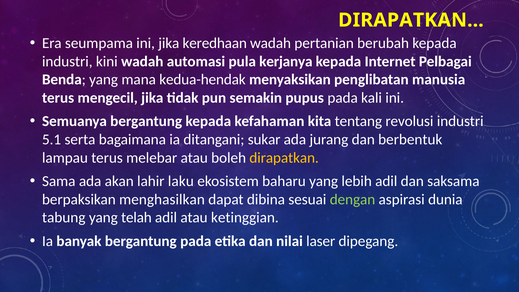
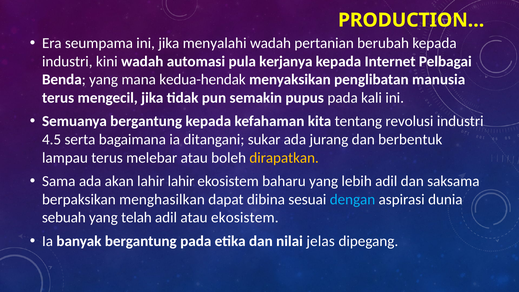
DIRAPATKAN…: DIRAPATKAN… -> PRODUCTION… (411, 20)
keredhaan: keredhaan -> menyalahi (215, 43)
5.1: 5.1 -> 4.5 (52, 139)
lahir laku: laku -> lahir (181, 181)
dengan colour: light green -> light blue (352, 199)
tabung: tabung -> sebuah (64, 218)
atau ketinggian: ketinggian -> ekosistem (245, 218)
laser: laser -> jelas (321, 241)
